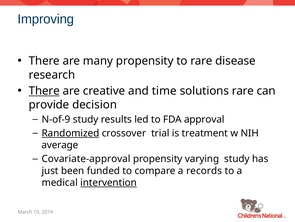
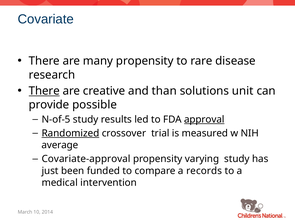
Improving: Improving -> Covariate (46, 19)
time: time -> than (164, 91)
solutions rare: rare -> unit (243, 91)
decision: decision -> possible (95, 104)
N-of-9: N-of-9 -> N-of-5 (56, 119)
approval underline: none -> present (204, 119)
treatment: treatment -> measured (205, 133)
intervention underline: present -> none (109, 182)
